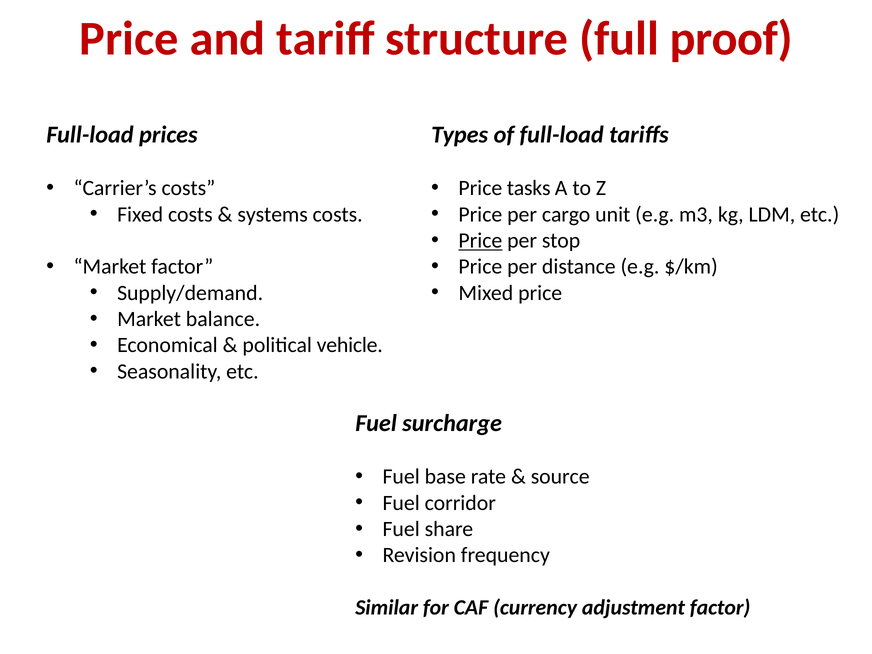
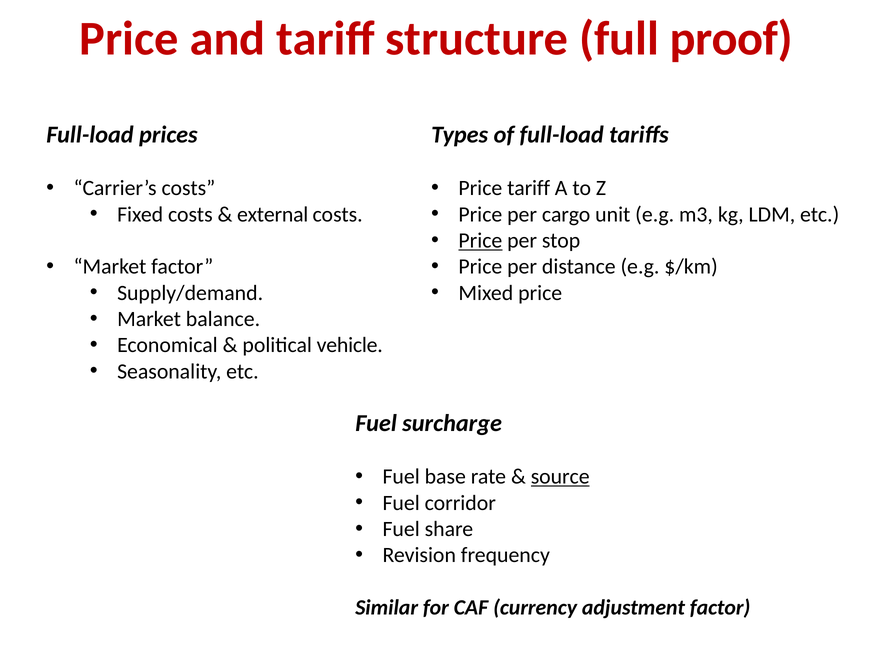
Price tasks: tasks -> tariff (529, 188)
systems: systems -> external (273, 214)
source underline: none -> present (560, 477)
